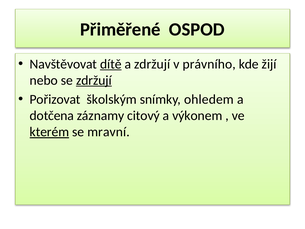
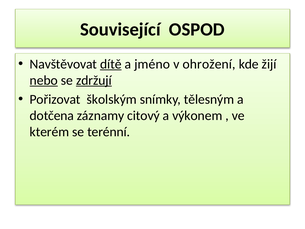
Přiměřené: Přiměřené -> Související (120, 30)
a zdržují: zdržují -> jméno (152, 64)
právního: právního -> ohrožení (209, 64)
nebo underline: none -> present (44, 80)
ohledem: ohledem -> tělesným (209, 99)
kterém underline: present -> none (49, 132)
mravní: mravní -> terénní (109, 132)
